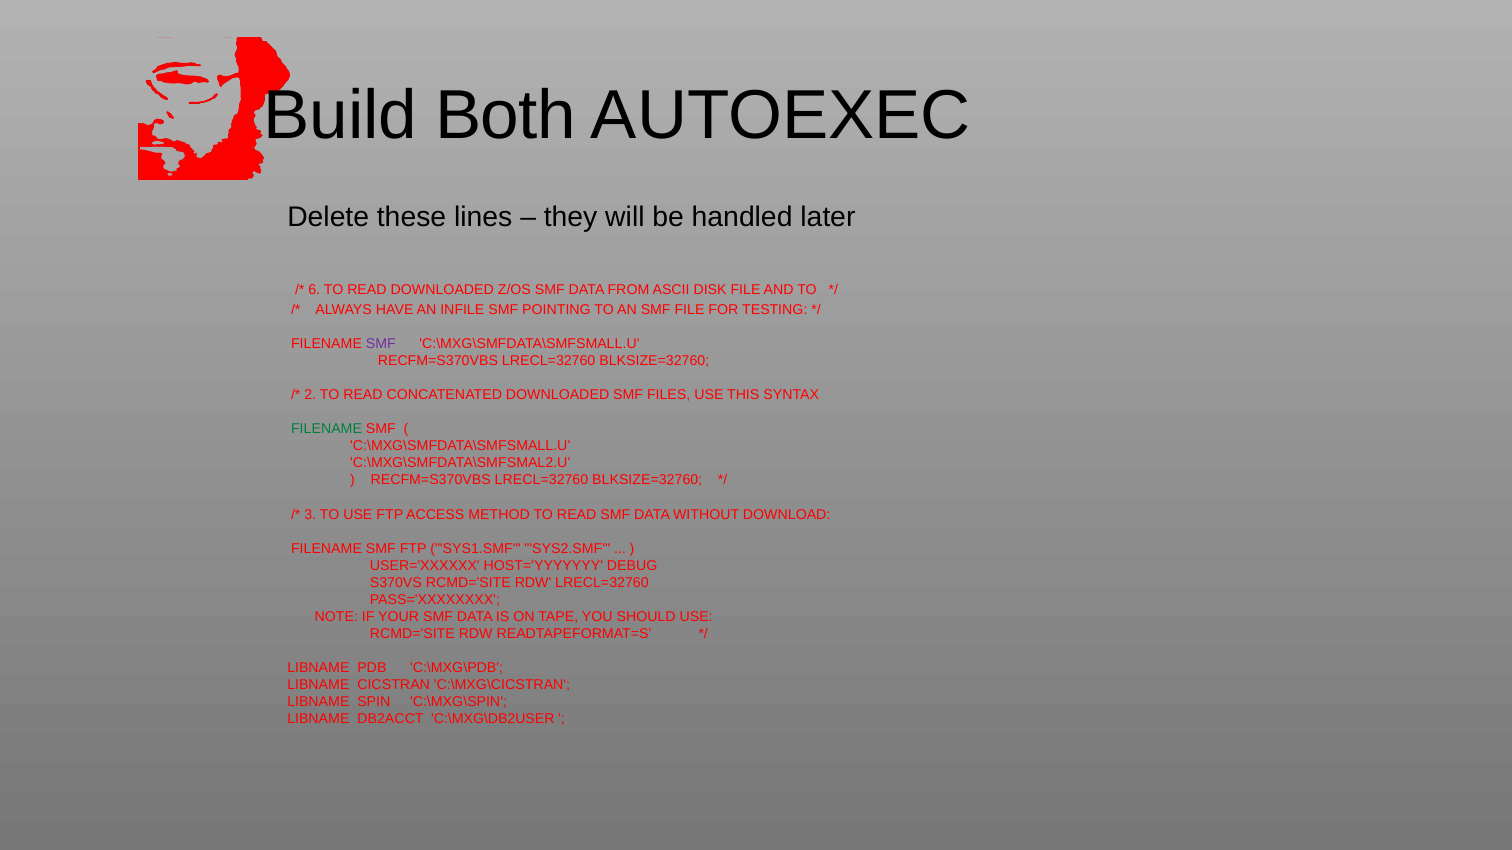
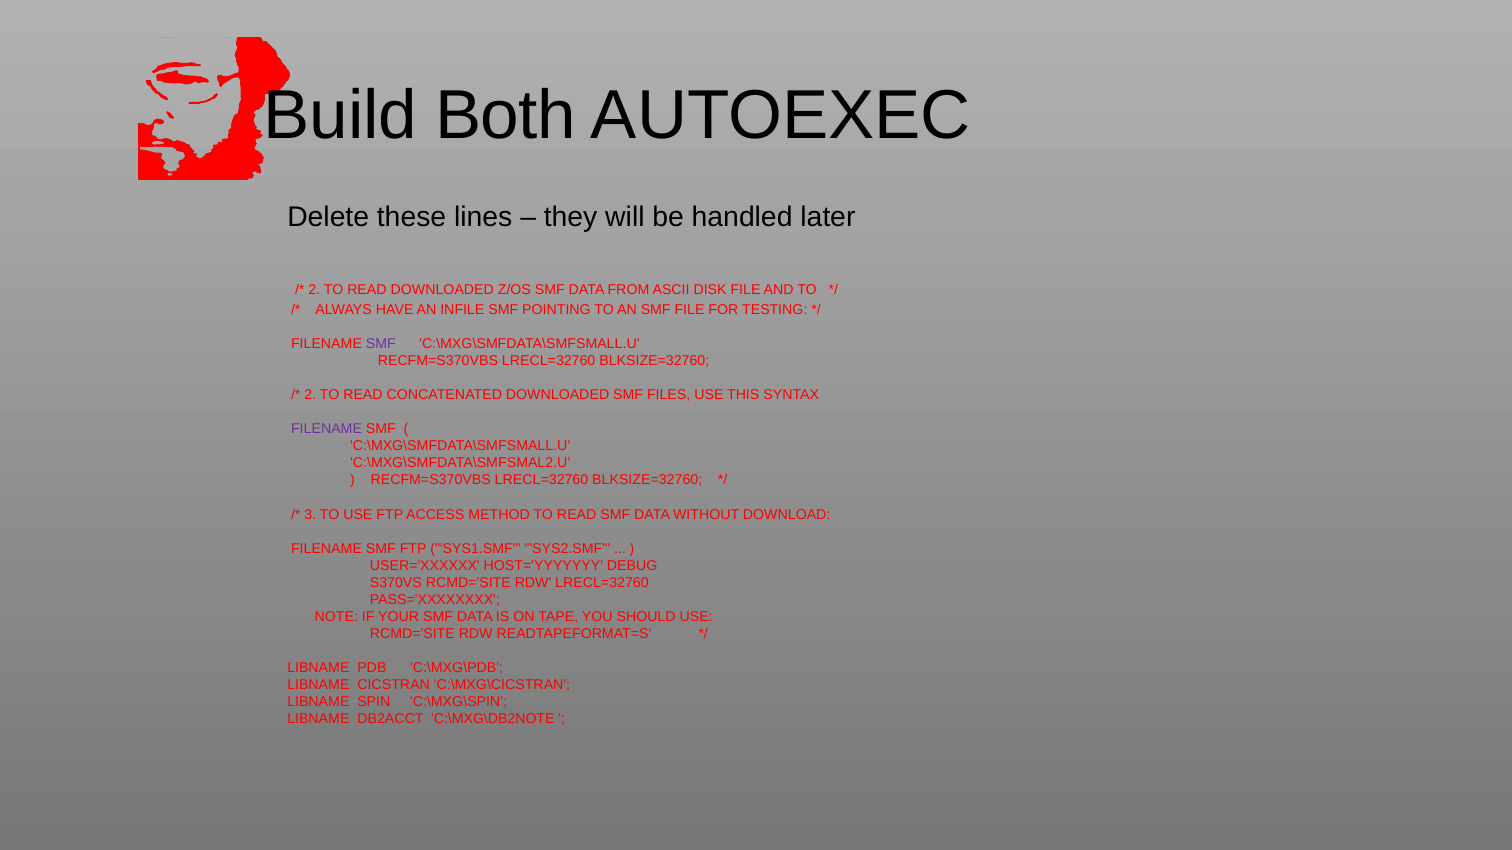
6: 6 -> 2 (314, 290)
FILENAME colour: green -> purple (327, 429)
C:\MXG\DB2USER: C:\MXG\DB2USER -> C:\MXG\DB2NOTE (493, 719)
